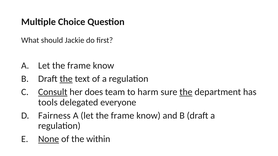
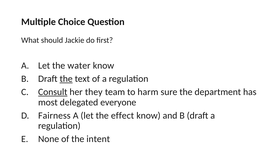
frame: frame -> water (79, 66)
does: does -> they (94, 92)
the underline: present -> none (186, 92)
tools: tools -> most (48, 103)
frame: frame -> effect (123, 116)
None underline: present -> none (49, 139)
within: within -> intent (98, 139)
